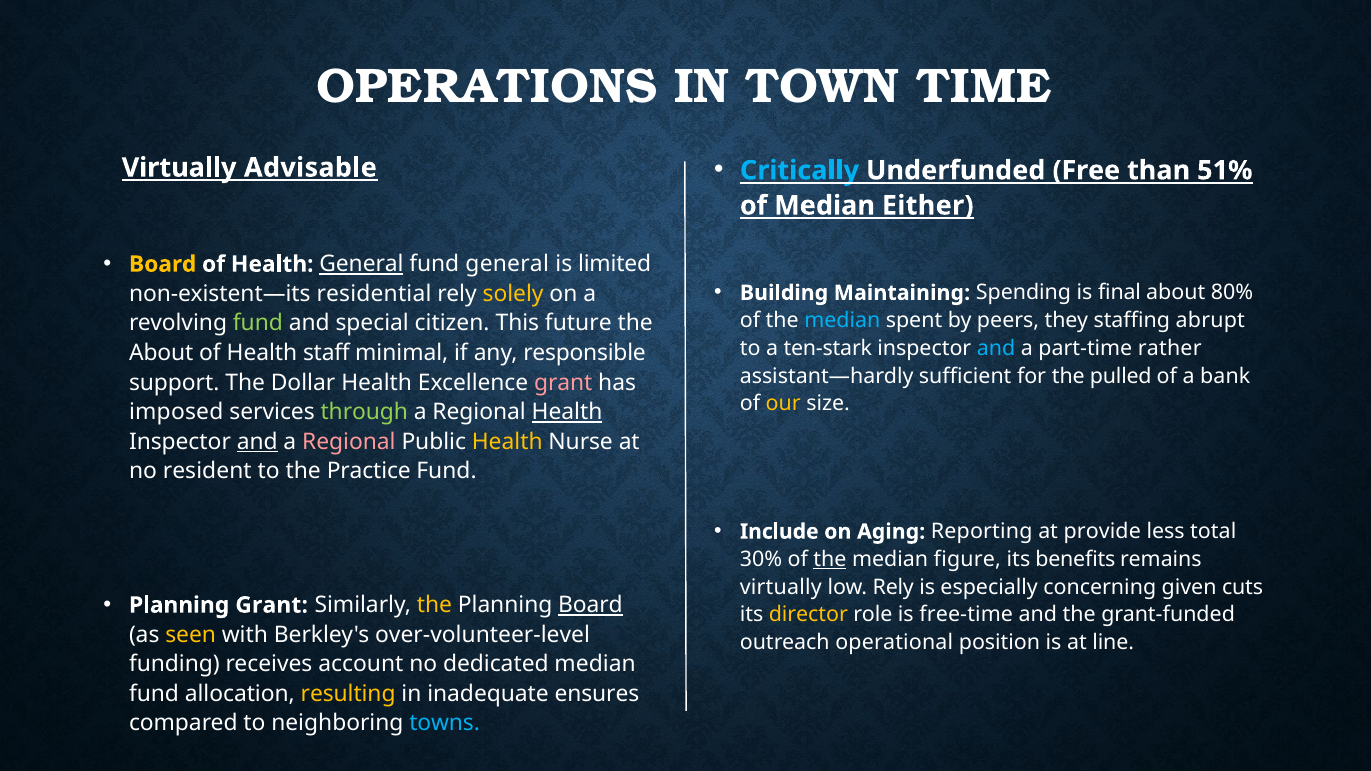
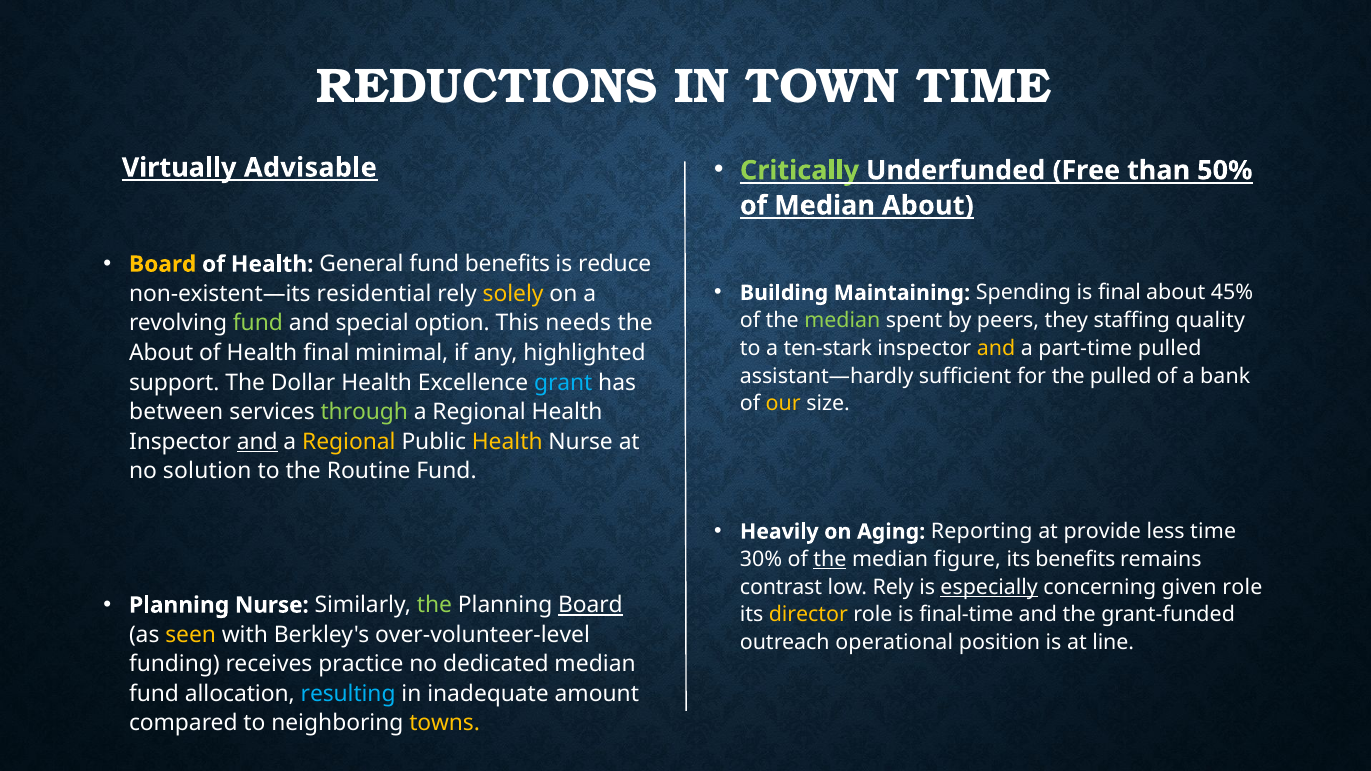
OPERATIONS: OPERATIONS -> REDUCTIONS (487, 87)
Critically colour: light blue -> light green (799, 171)
51%: 51% -> 50% (1225, 171)
Median Either: Either -> About (928, 206)
General underline: present -> none (361, 264)
fund general: general -> benefits (507, 264)
limited: limited -> reduce (615, 264)
80%: 80% -> 45% (1232, 293)
median colour: light blue -> light green (842, 321)
abrupt: abrupt -> quality (1210, 321)
citizen: citizen -> option (452, 323)
future: future -> needs (578, 323)
and colour: light blue -> yellow (996, 348)
part-time rather: rather -> pulled (1170, 348)
Health staff: staff -> final (326, 353)
responsible: responsible -> highlighted (584, 353)
grant colour: pink -> light blue (563, 383)
imposed: imposed -> between (176, 412)
Health underline: present -> none (567, 412)
Regional colour: pink -> yellow (349, 442)
resident: resident -> solution (207, 471)
Practice: Practice -> Routine (369, 471)
Include: Include -> Heavily (779, 532)
less total: total -> time (1213, 532)
virtually: virtually -> contrast (781, 587)
especially underline: none -> present (989, 587)
given cuts: cuts -> role (1242, 587)
Planning Grant: Grant -> Nurse (272, 605)
the colour: yellow -> light green (434, 605)
free-time: free-time -> final-time (966, 615)
account: account -> practice (361, 664)
resulting colour: yellow -> light blue (348, 694)
ensures: ensures -> amount (597, 694)
towns colour: light blue -> yellow (445, 724)
